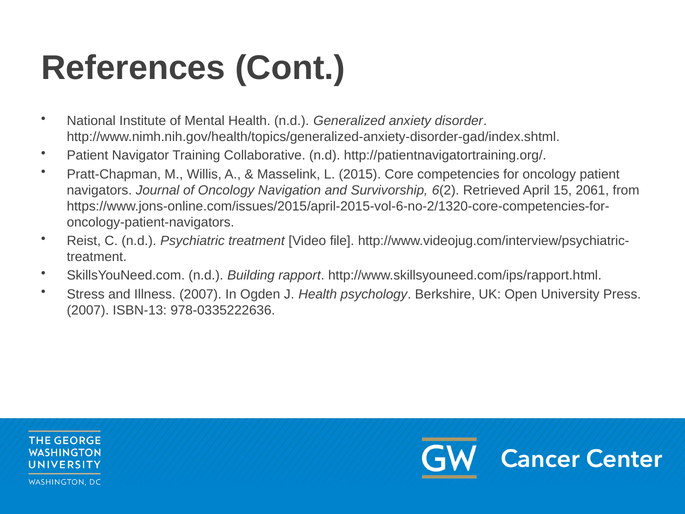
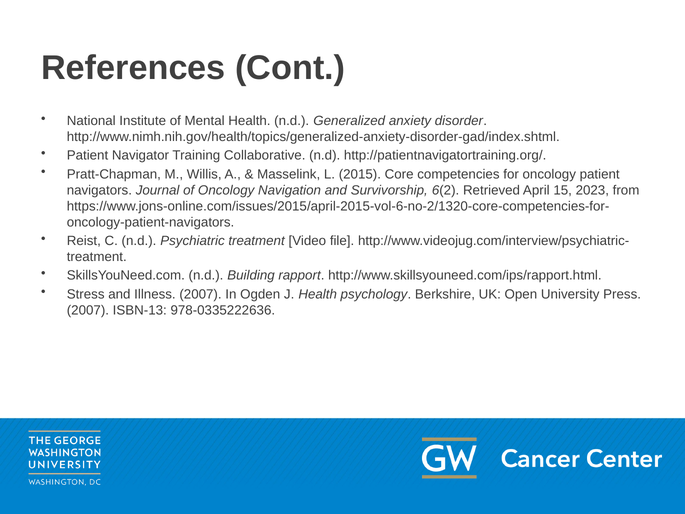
2061: 2061 -> 2023 (592, 190)
